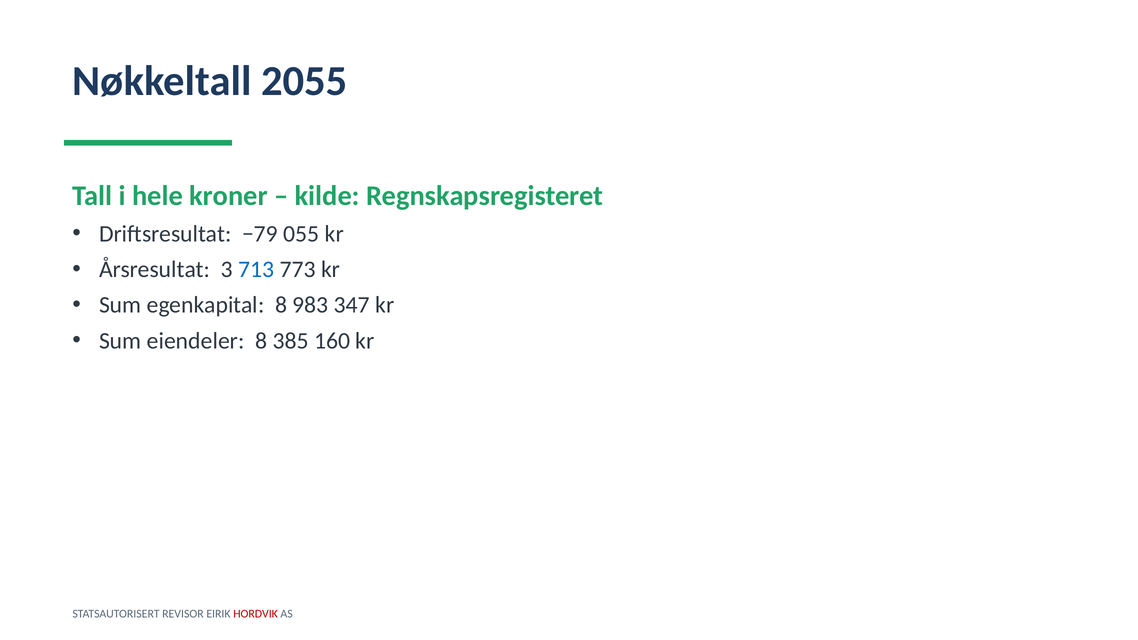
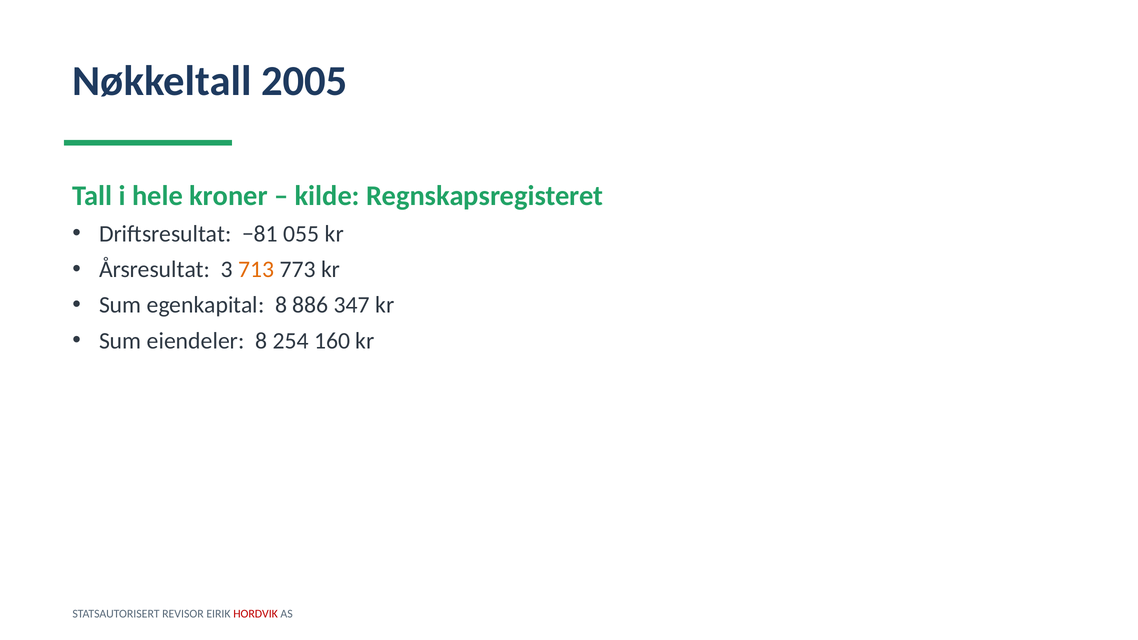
2055: 2055 -> 2005 (304, 81)
−79: −79 -> −81 (260, 234)
713 colour: blue -> orange (256, 270)
983: 983 -> 886 (310, 305)
385: 385 -> 254 (291, 341)
